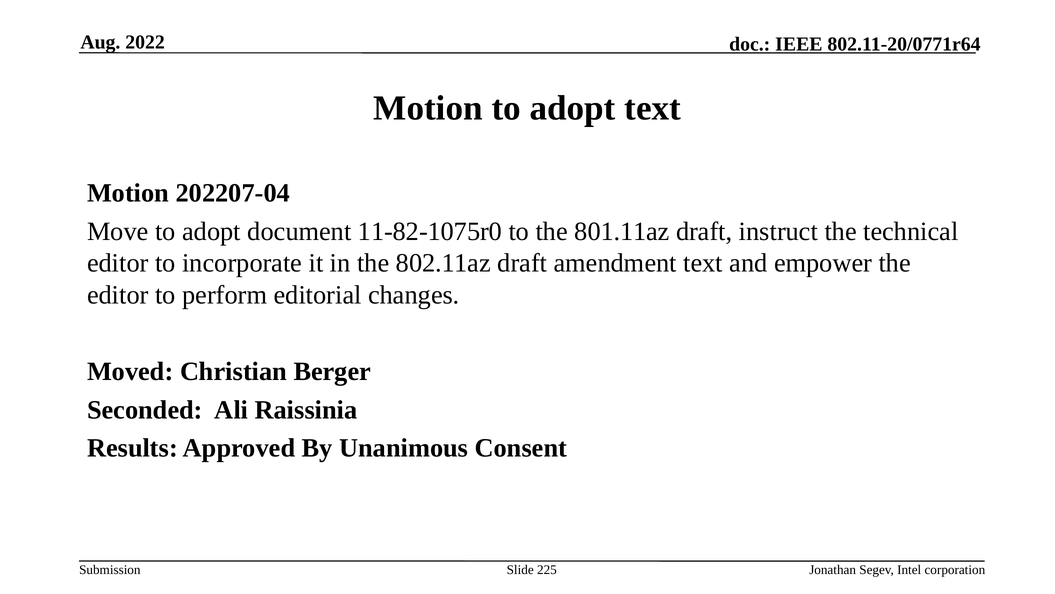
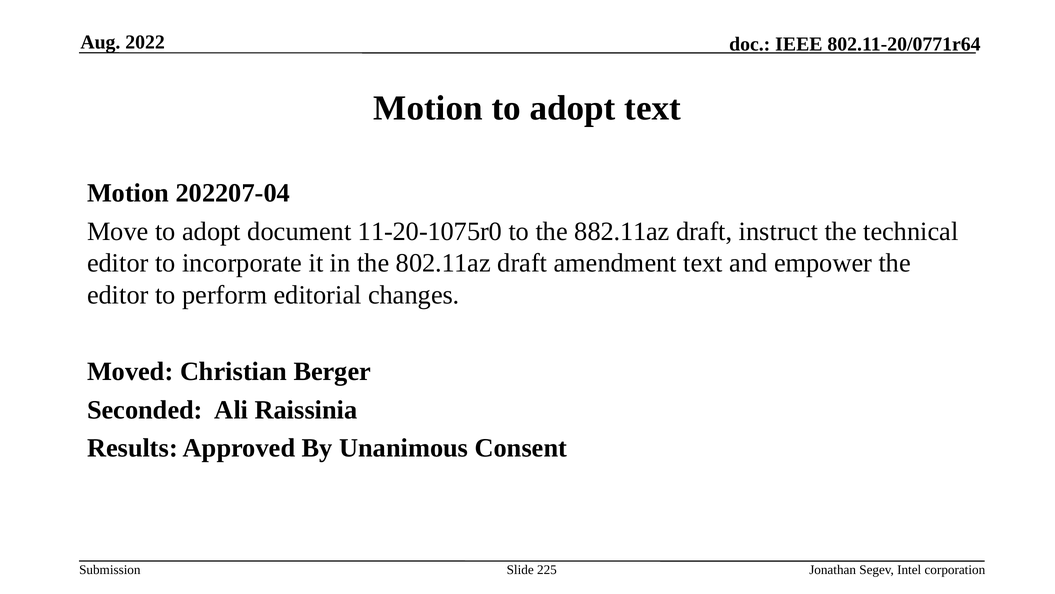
11-82-1075r0: 11-82-1075r0 -> 11-20-1075r0 (430, 231)
801.11az: 801.11az -> 882.11az (622, 231)
